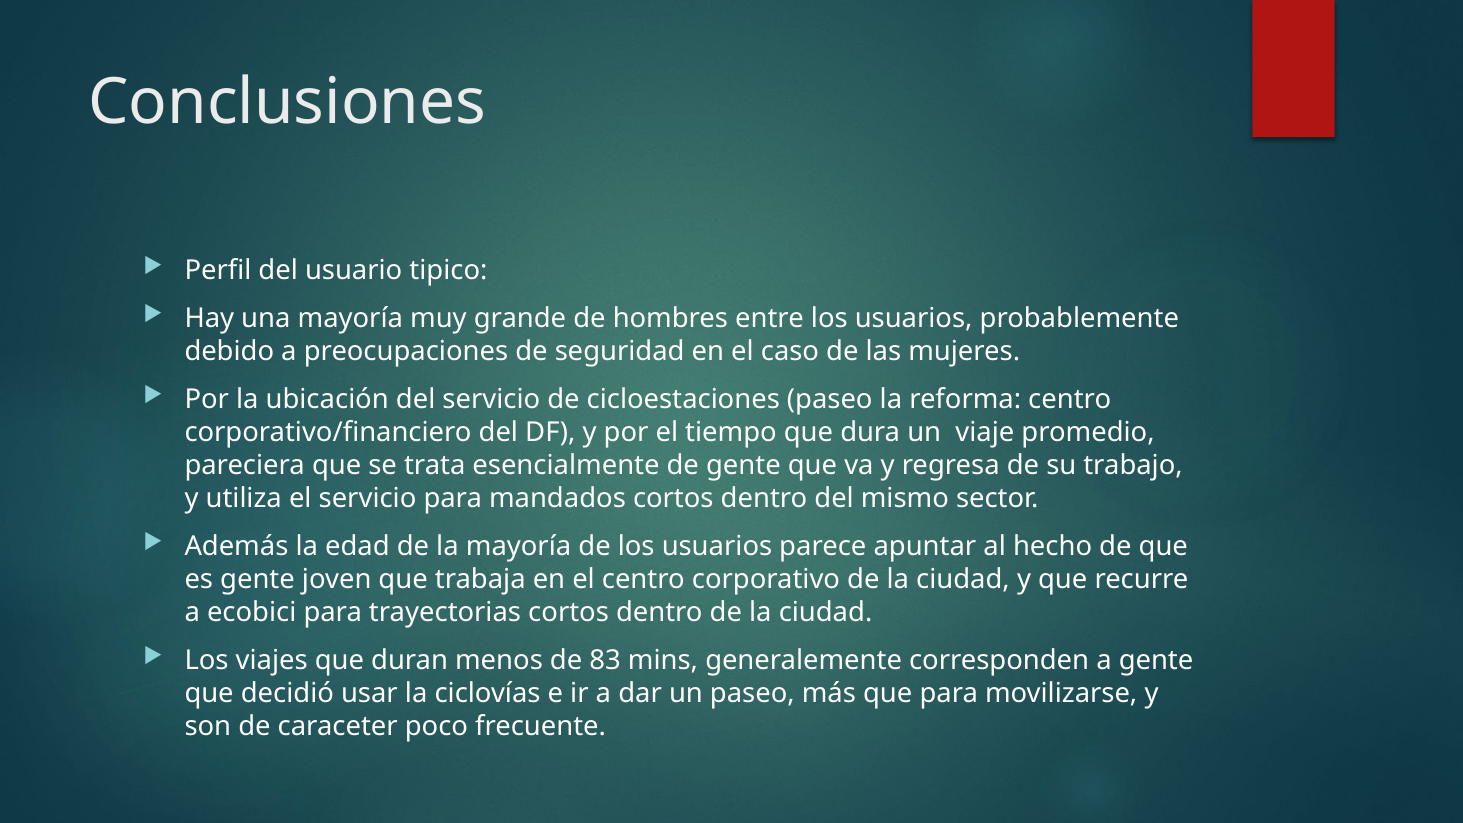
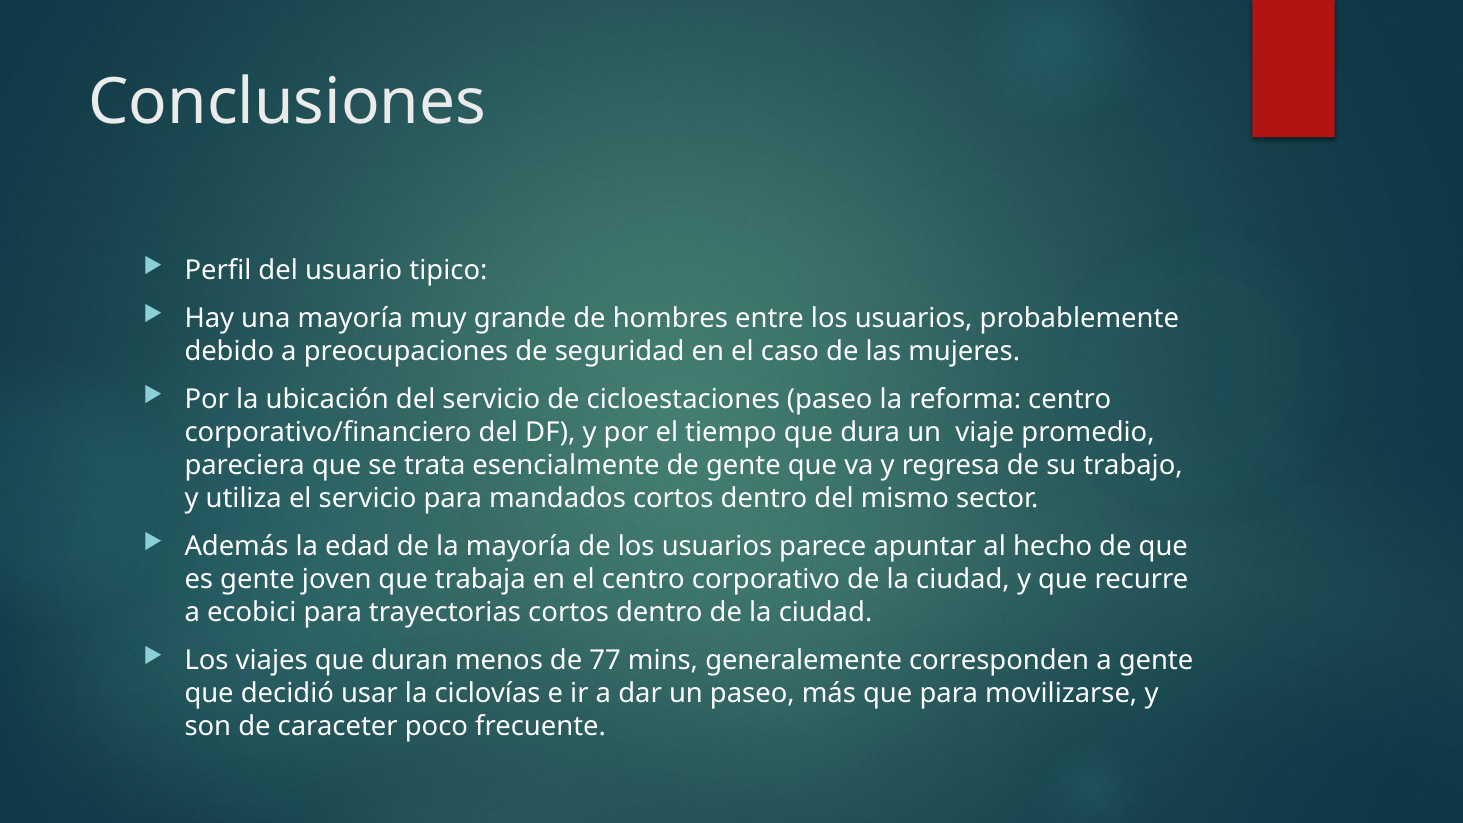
83: 83 -> 77 (605, 660)
